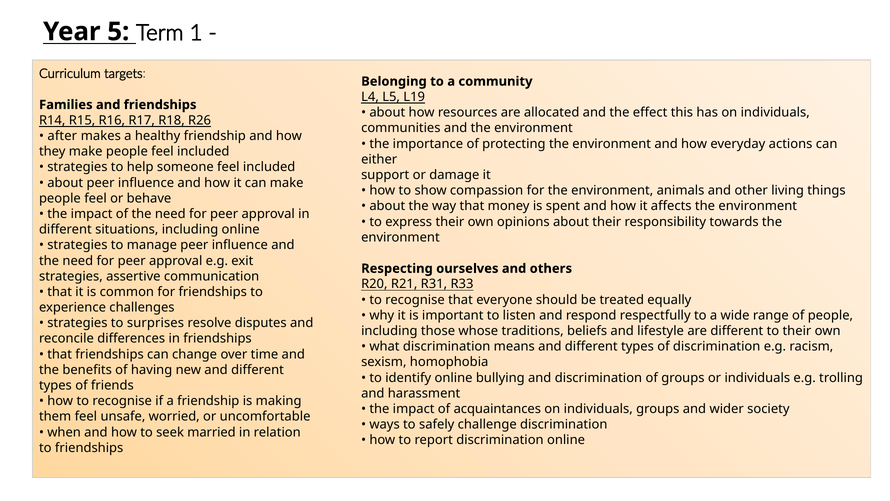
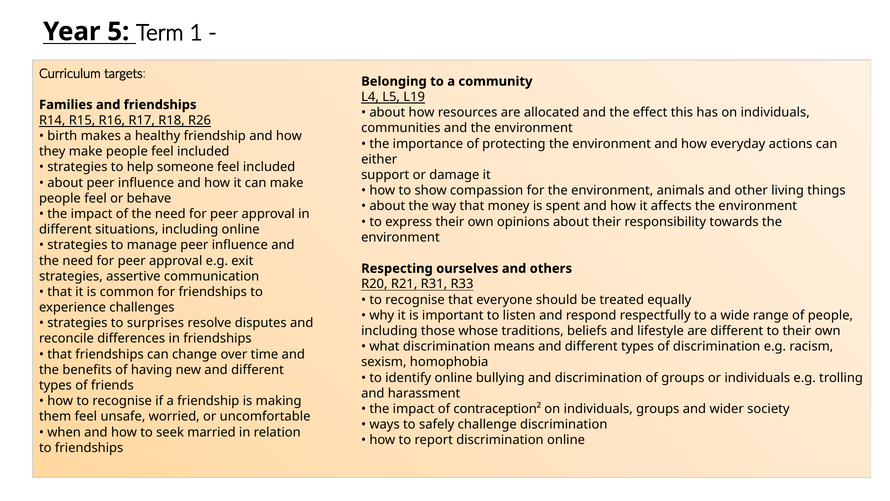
after: after -> birth (62, 136)
acquaintances: acquaintances -> contraception² (497, 409)
